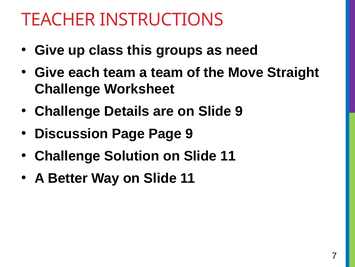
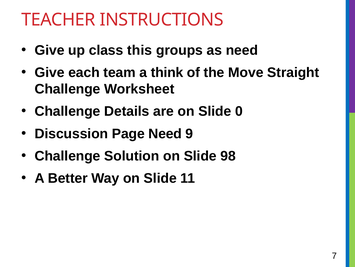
a team: team -> think (167, 72)
Slide 9: 9 -> 0 (239, 111)
Page Page: Page -> Need (165, 133)
Solution on Slide 11: 11 -> 98 (228, 156)
